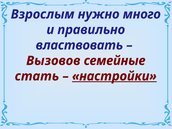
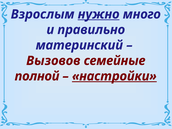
нужно underline: none -> present (99, 14)
властвовать: властвовать -> материнский (79, 45)
стать: стать -> полной (37, 76)
